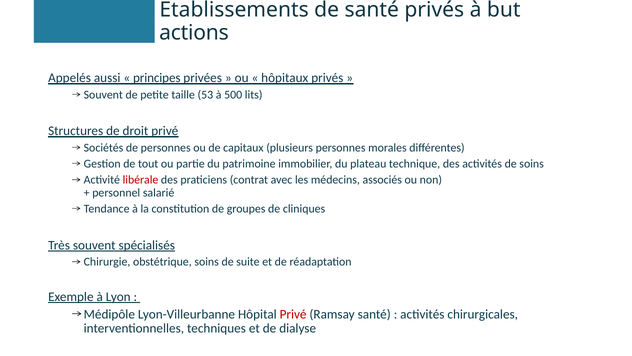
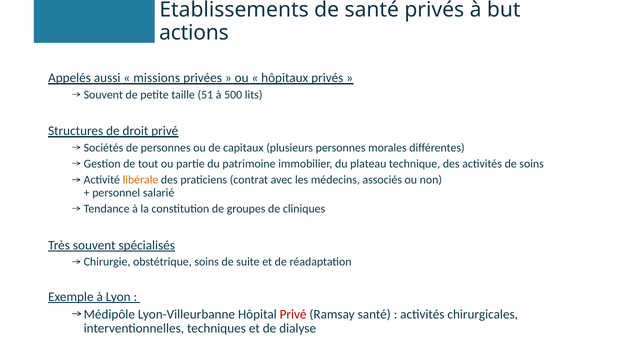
principes: principes -> missions (157, 78)
53: 53 -> 51 (205, 95)
libérale colour: red -> orange (140, 180)
